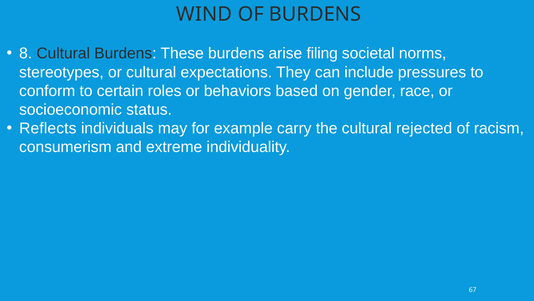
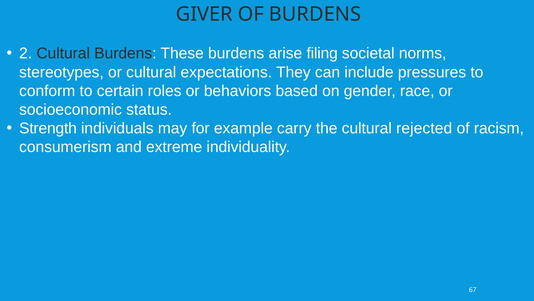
WIND: WIND -> GIVER (204, 14)
8: 8 -> 2 (26, 53)
Reflects: Reflects -> Strength (48, 128)
